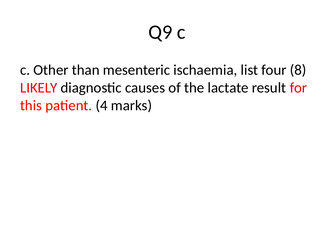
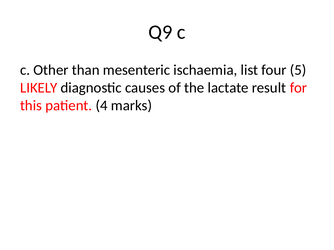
8: 8 -> 5 (298, 70)
